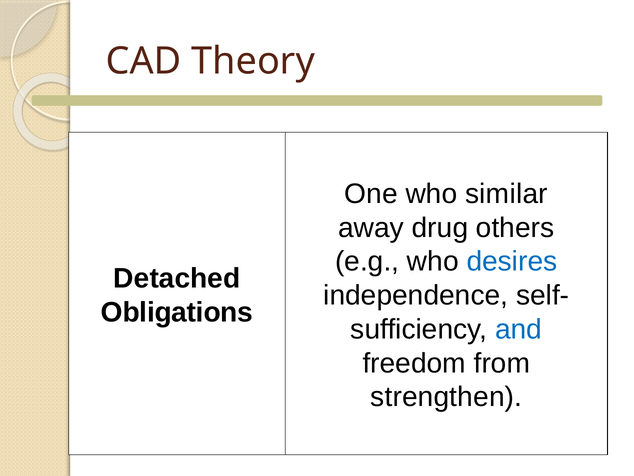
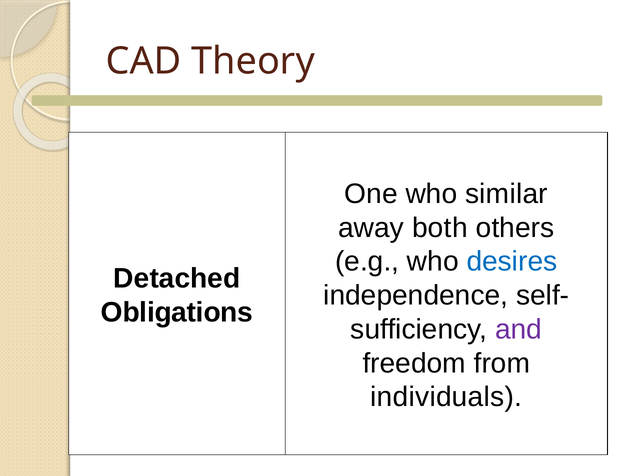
drug: drug -> both (440, 228)
and colour: blue -> purple (519, 329)
strengthen: strengthen -> individuals (446, 397)
